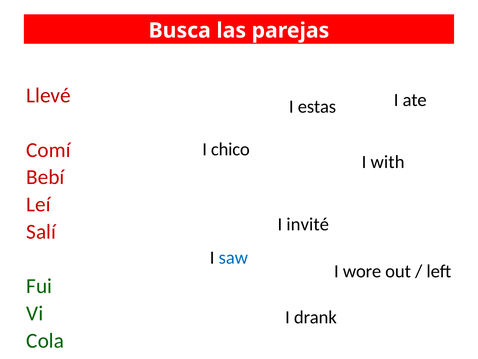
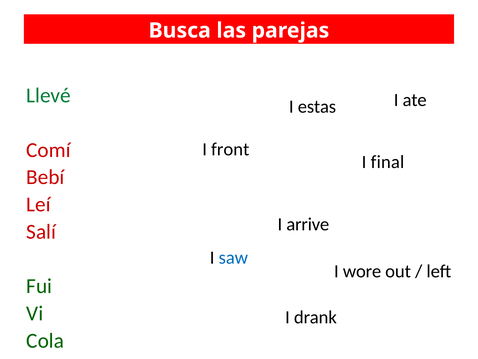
Llevé colour: red -> green (48, 95)
chico: chico -> front (230, 149)
with: with -> final (388, 162)
invité: invité -> arrive (308, 224)
